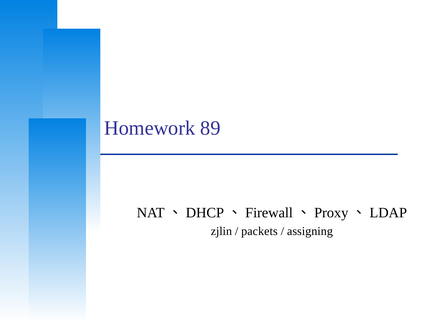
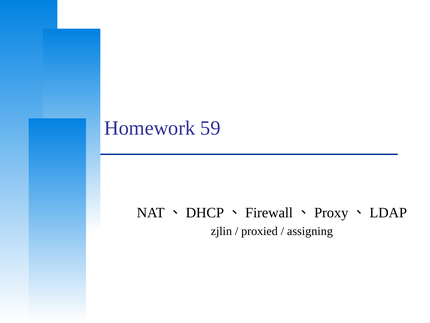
89: 89 -> 59 (210, 128)
packets: packets -> proxied (260, 231)
